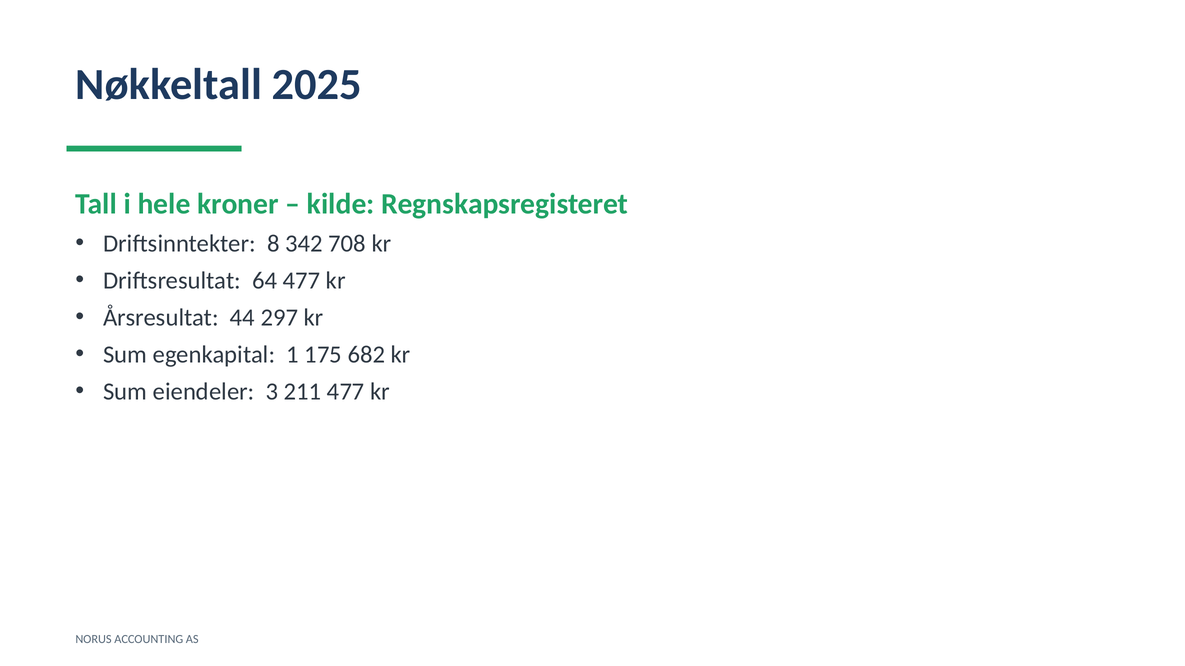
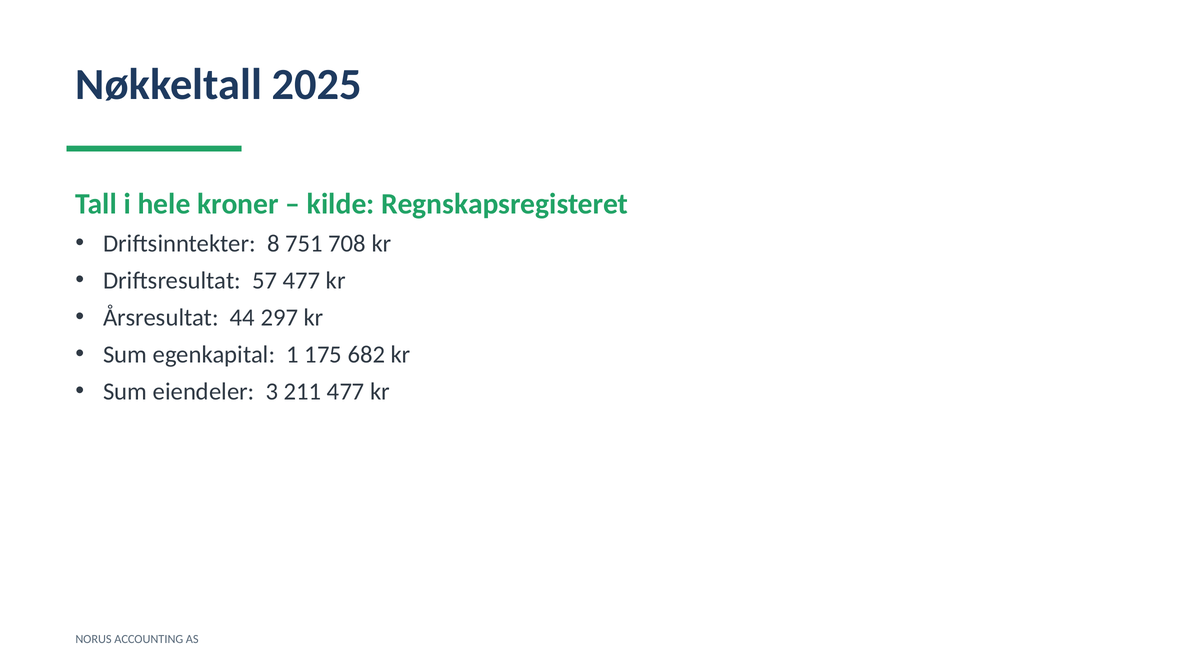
342: 342 -> 751 (304, 244)
64: 64 -> 57 (265, 281)
